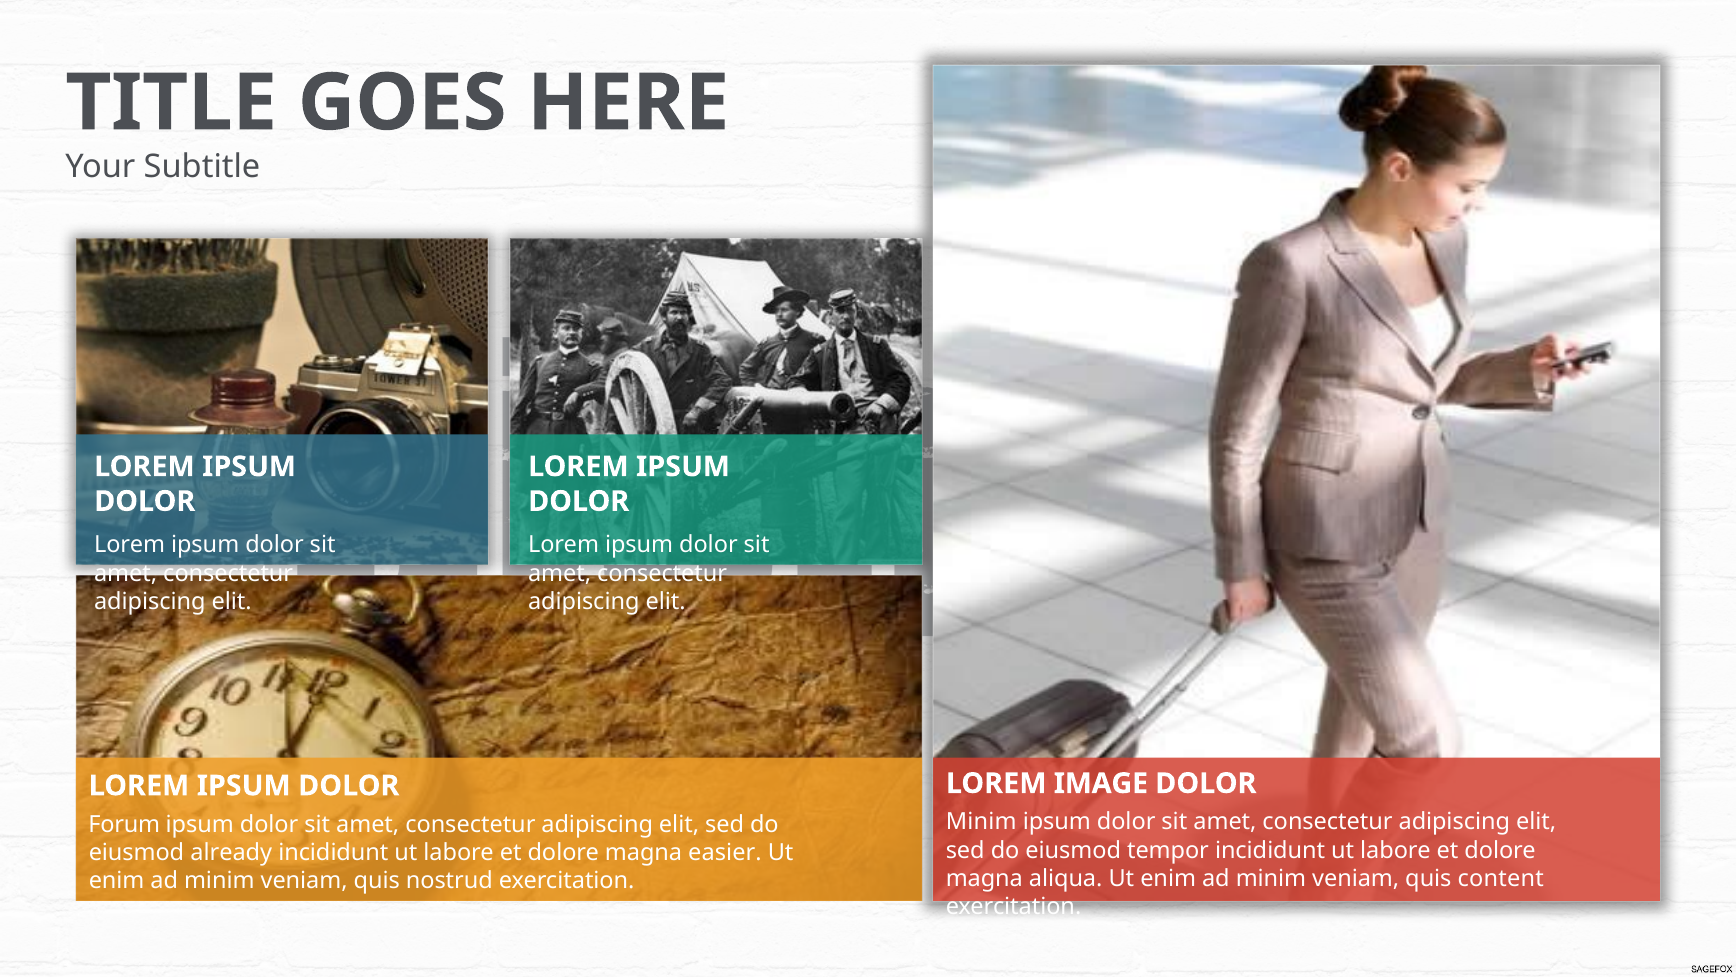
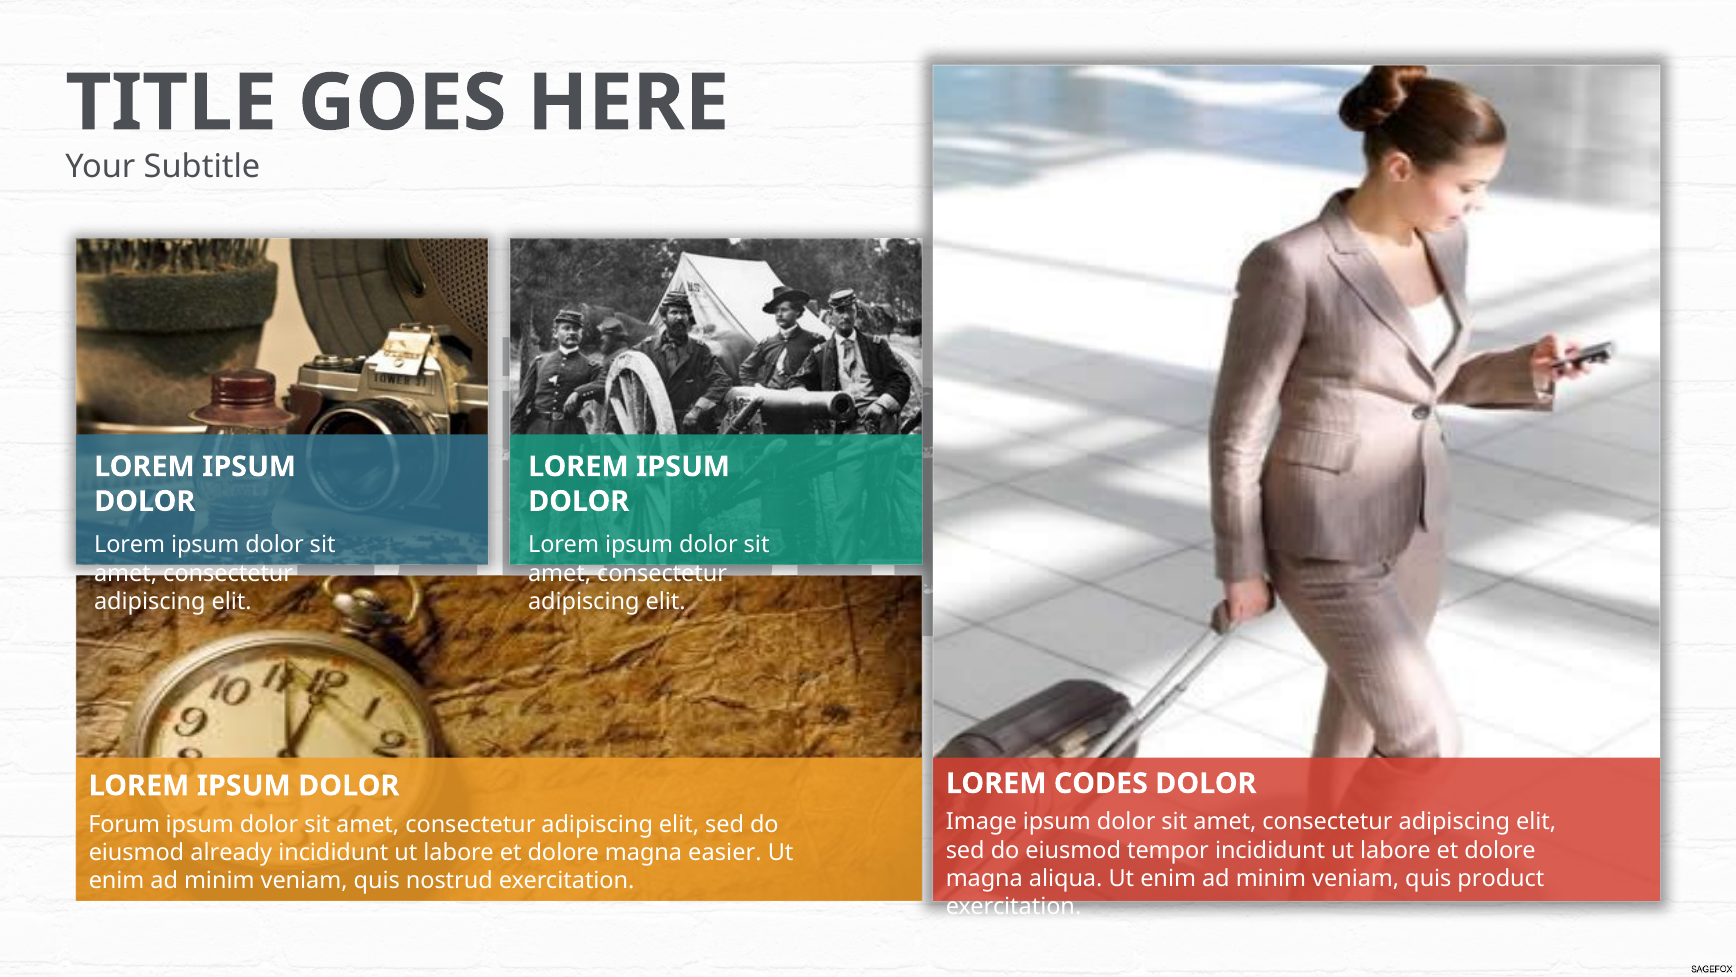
IMAGE: IMAGE -> CODES (1101, 783)
Minim: Minim -> Image (981, 822)
content: content -> product (1501, 878)
